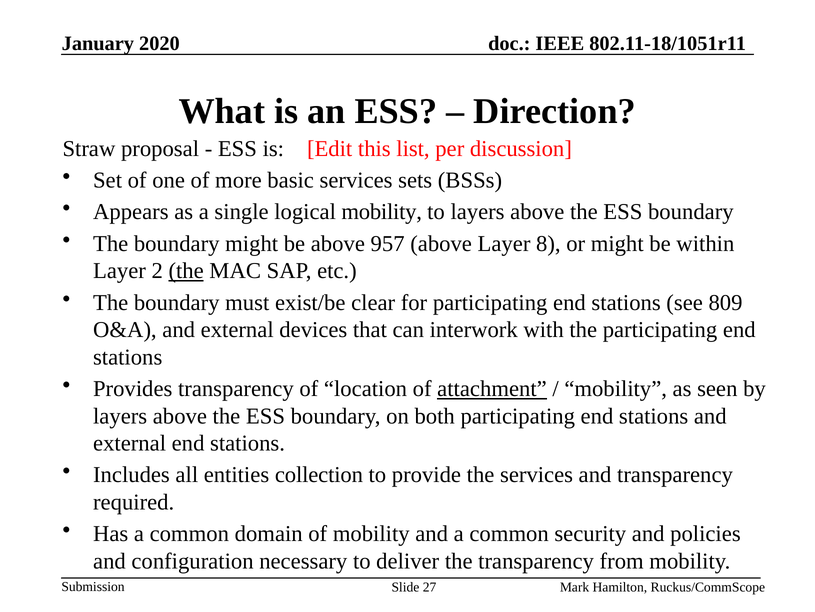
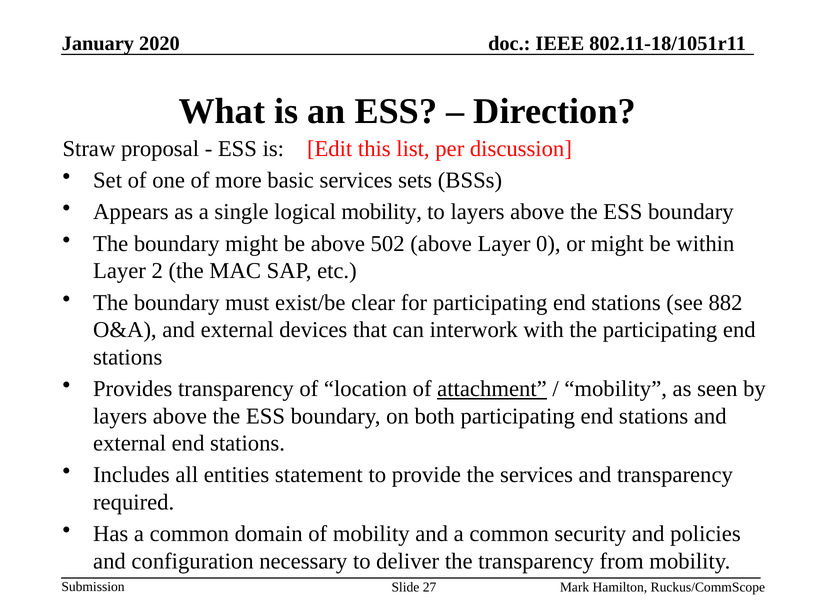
957: 957 -> 502 (388, 243)
8: 8 -> 0 (548, 243)
the underline: present -> none (186, 271)
809: 809 -> 882 (726, 302)
collection: collection -> statement (319, 474)
